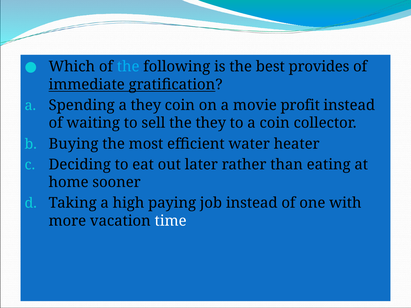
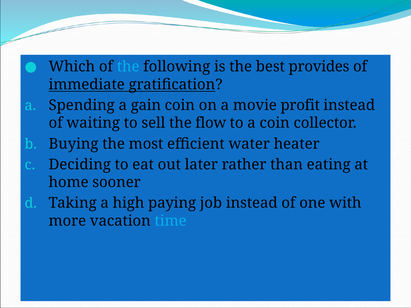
a they: they -> gain (146, 105)
the they: they -> flow (211, 123)
time colour: white -> light blue (171, 221)
